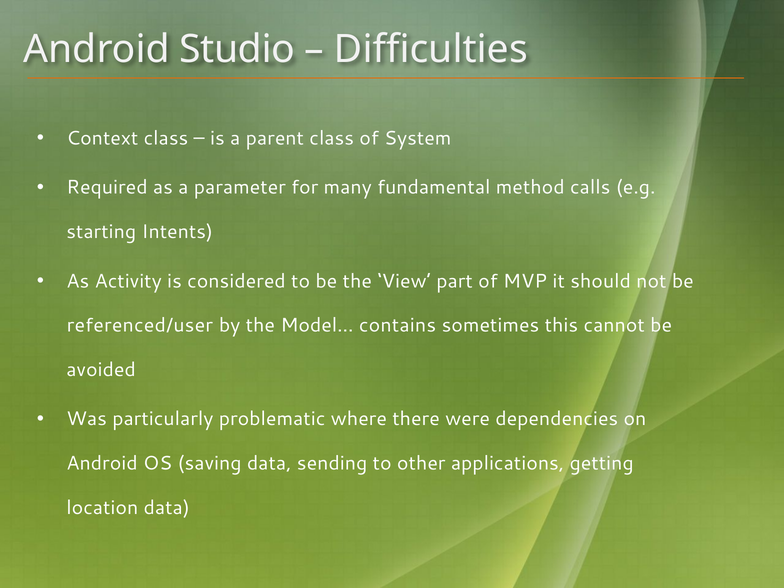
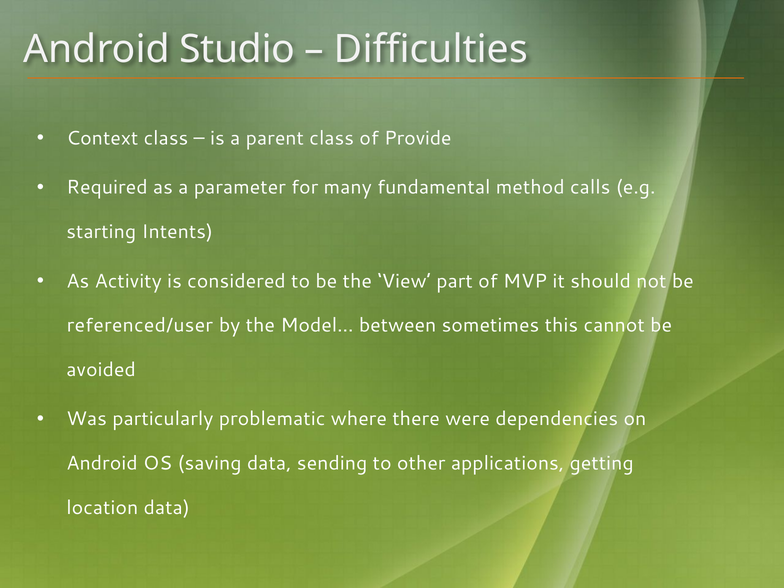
System: System -> Provide (418, 138)
contains: contains -> between (398, 325)
